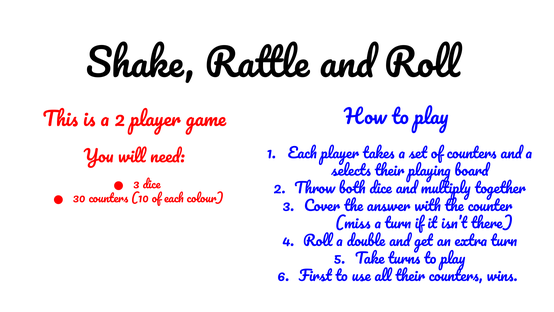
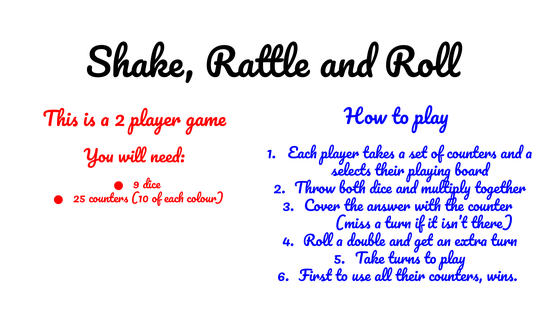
3: 3 -> 9 (136, 185)
30: 30 -> 25 (79, 198)
